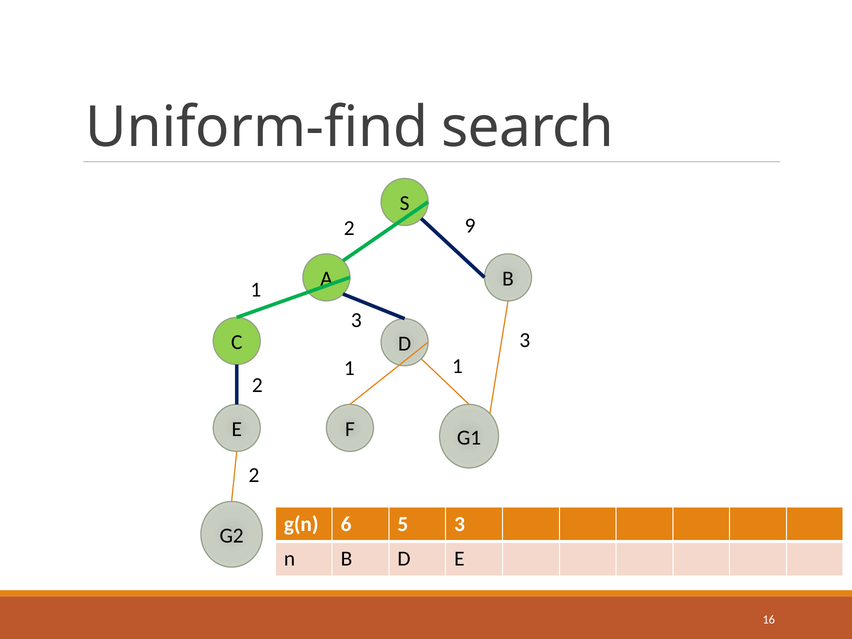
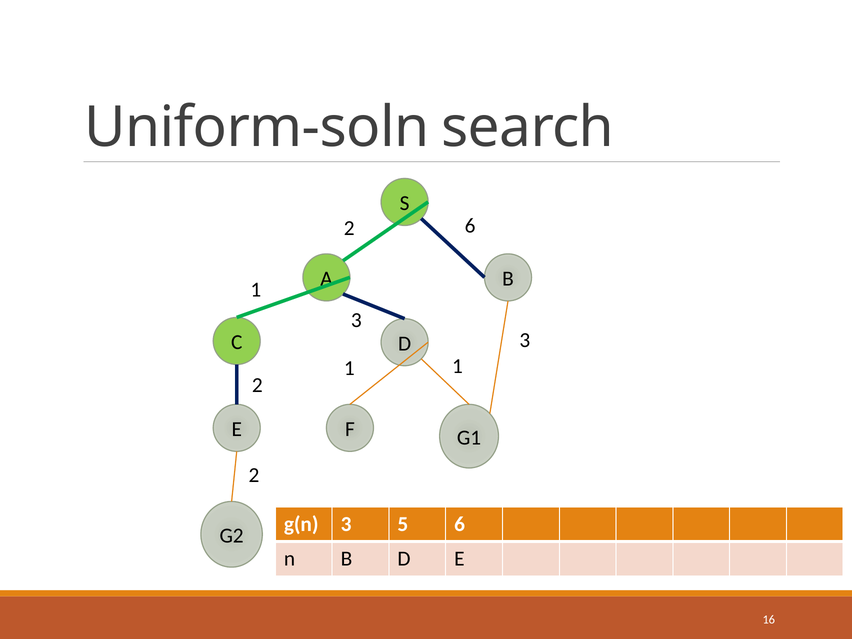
Uniform-find: Uniform-find -> Uniform-soln (257, 127)
2 9: 9 -> 6 (470, 226)
g(n 6: 6 -> 3 (346, 524)
5 3: 3 -> 6 (460, 524)
